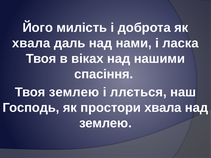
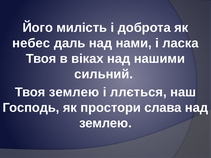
хвала: хвала -> небес (31, 43)
спасіння: спасіння -> сильний (104, 74)
простори хвала: хвала -> слава (163, 108)
